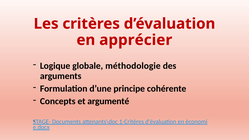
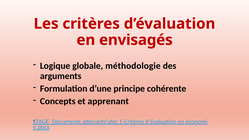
apprécier: apprécier -> envisagés (136, 40)
argumenté: argumenté -> apprenant (108, 101)
